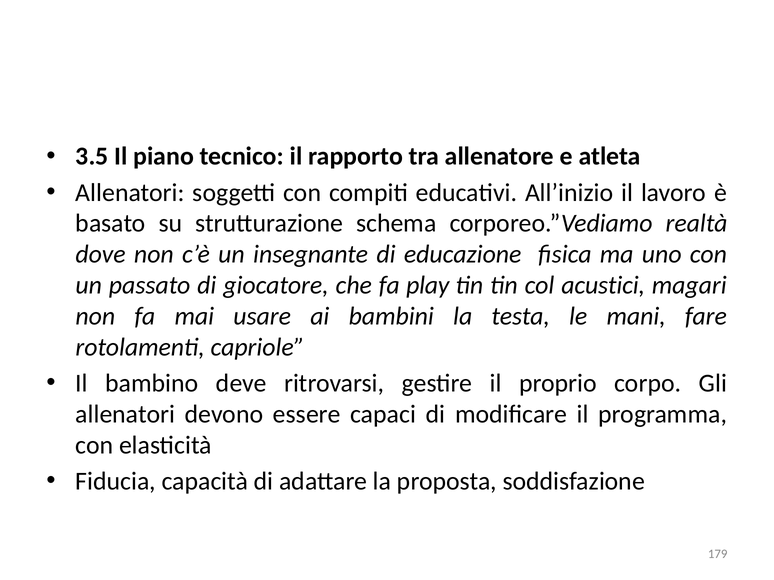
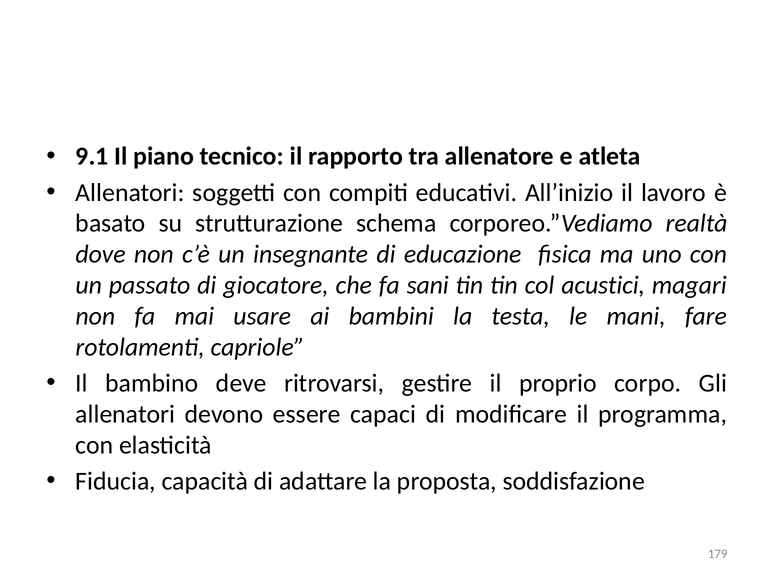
3.5: 3.5 -> 9.1 (92, 157)
play: play -> sani (428, 286)
